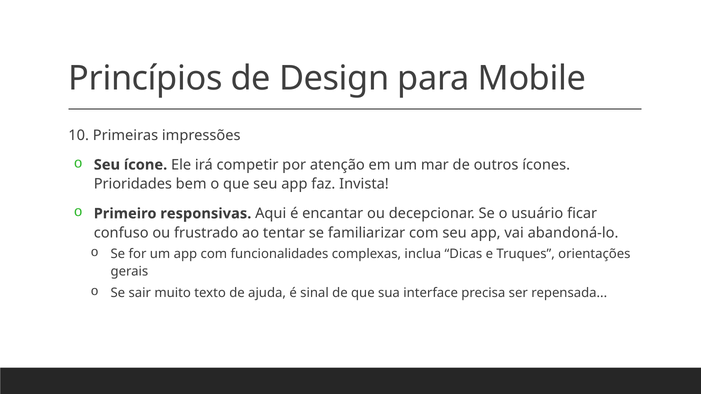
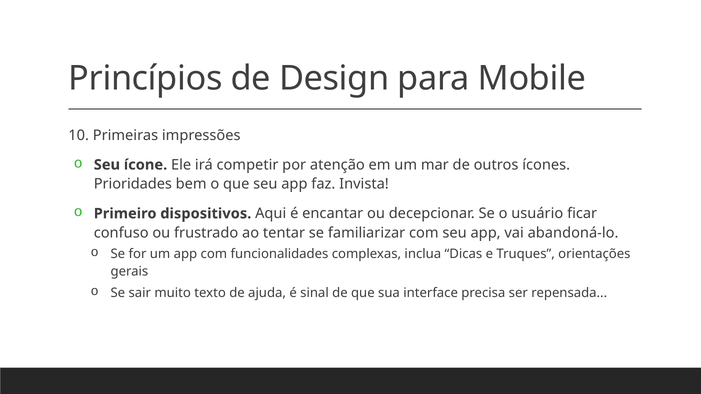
responsivas: responsivas -> dispositivos (206, 214)
